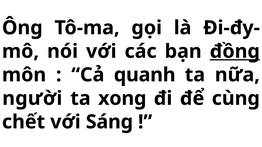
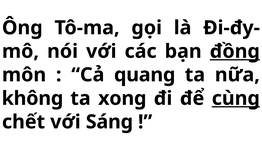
quanh: quanh -> quang (145, 75)
người: người -> không (32, 99)
cùng underline: none -> present (236, 99)
